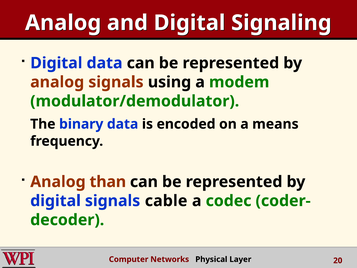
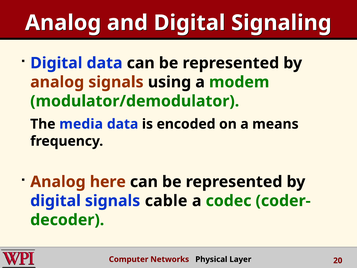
binary: binary -> media (81, 124)
than: than -> here (108, 182)
